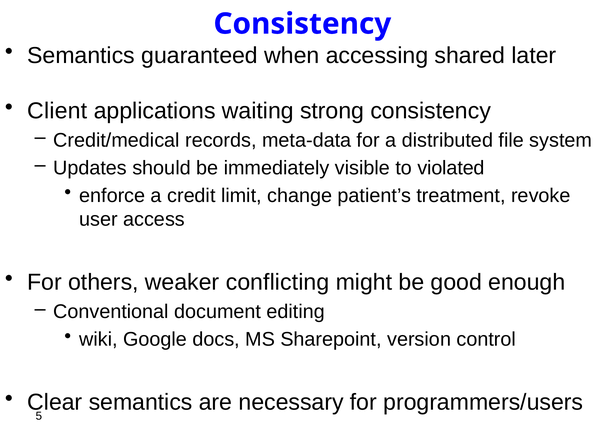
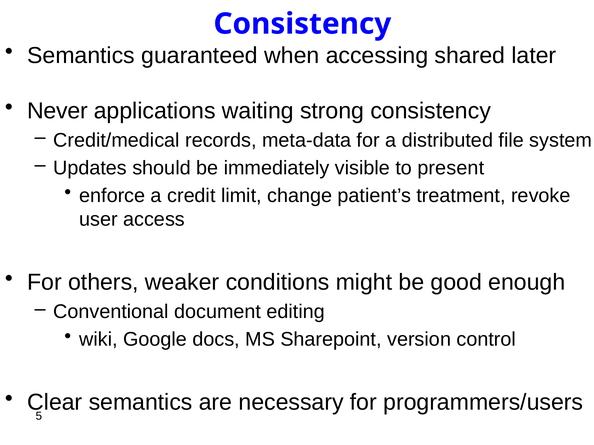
Client: Client -> Never (57, 111)
violated: violated -> present (451, 168)
conflicting: conflicting -> conditions (278, 283)
